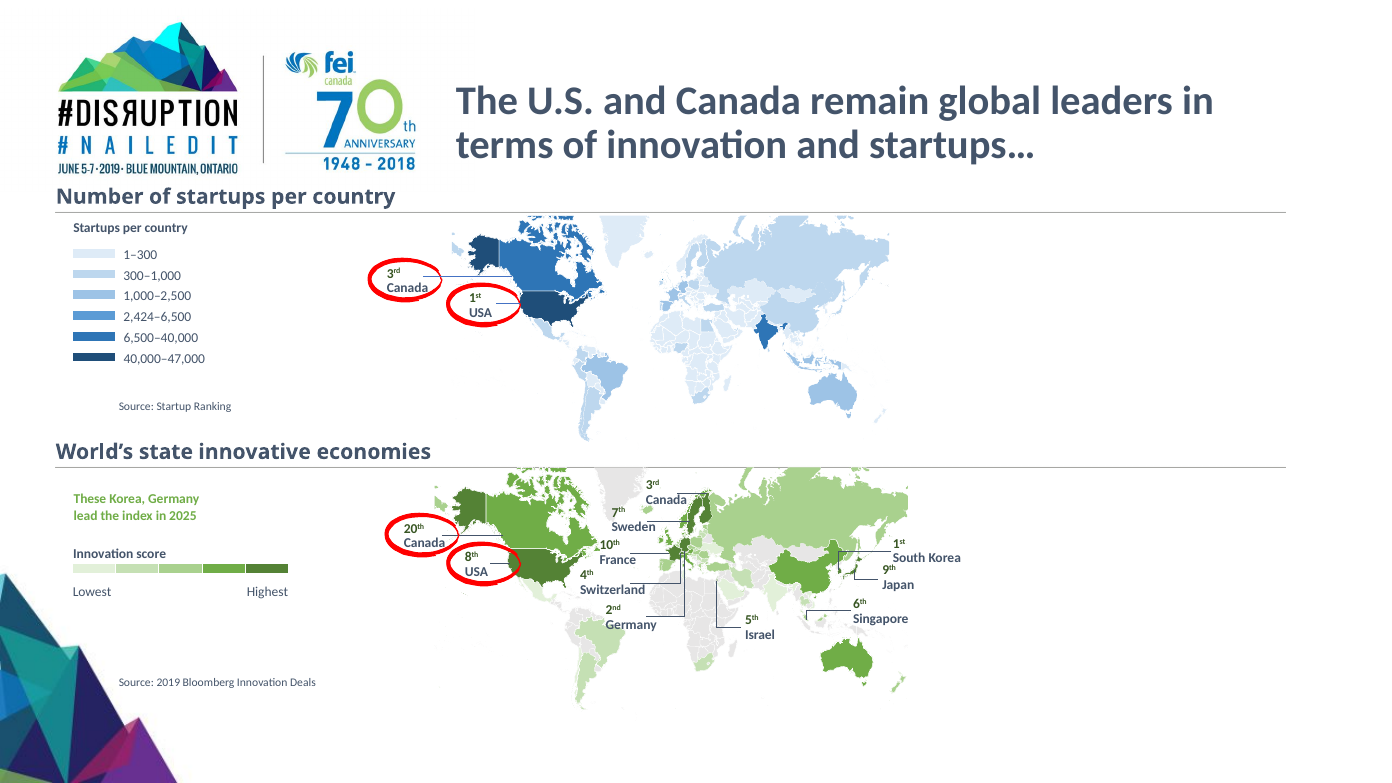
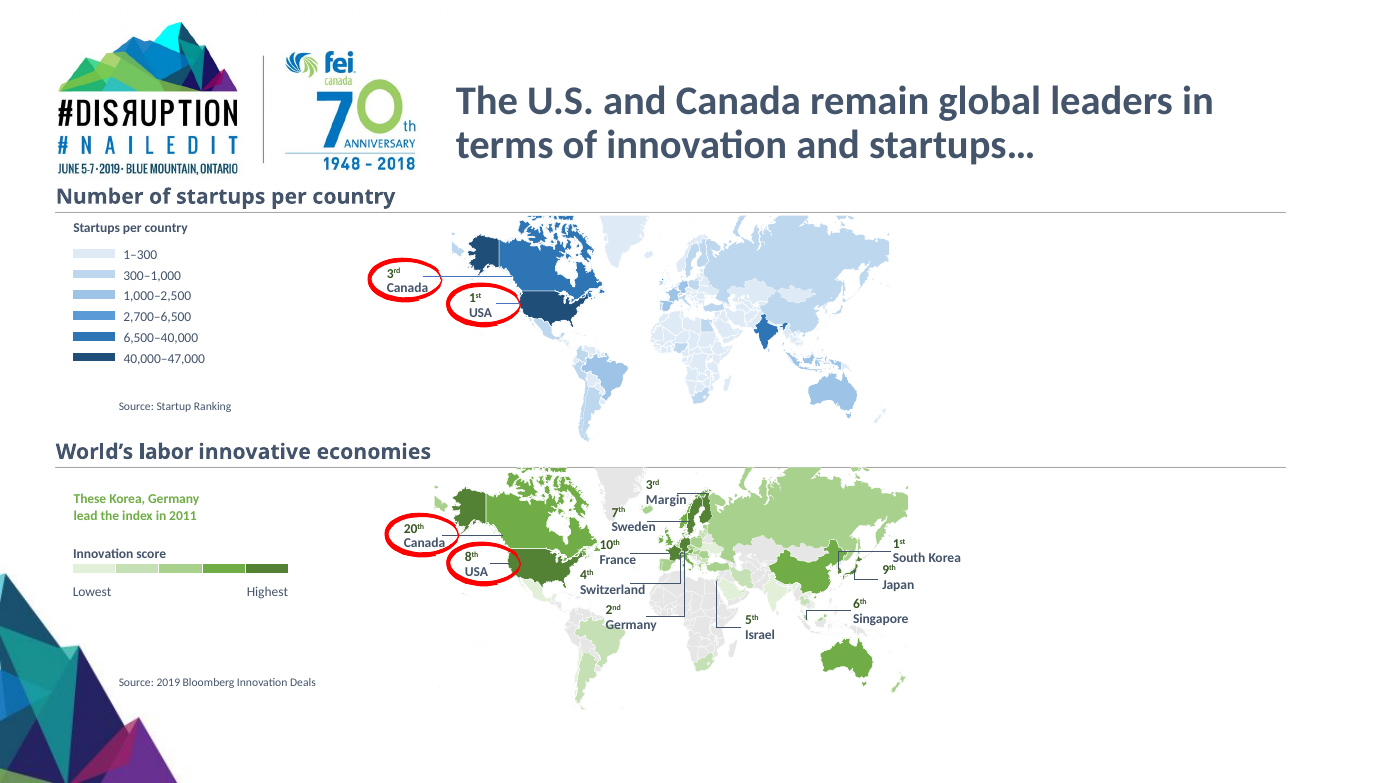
2,424–6,500: 2,424–6,500 -> 2,700–6,500 (157, 317)
state: state -> labor (166, 452)
Canada: Canada -> Margin (666, 500)
2025: 2025 -> 2011 (183, 516)
